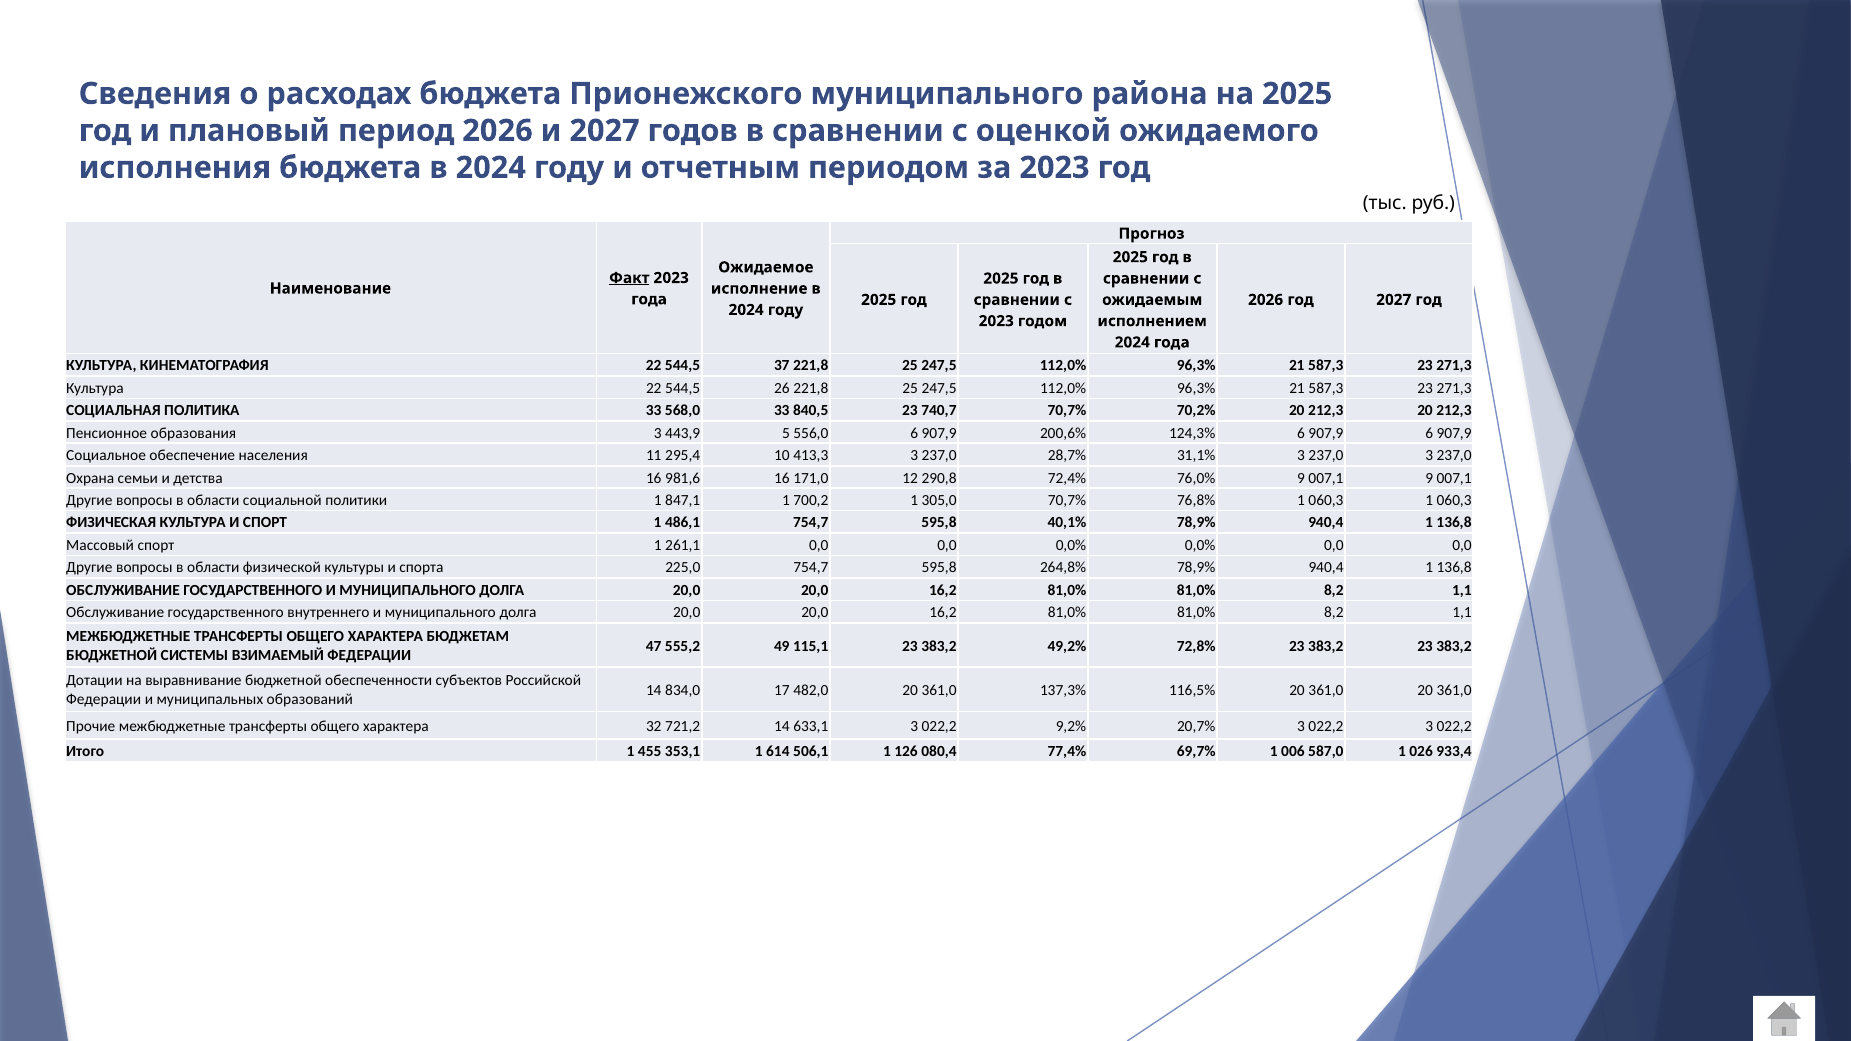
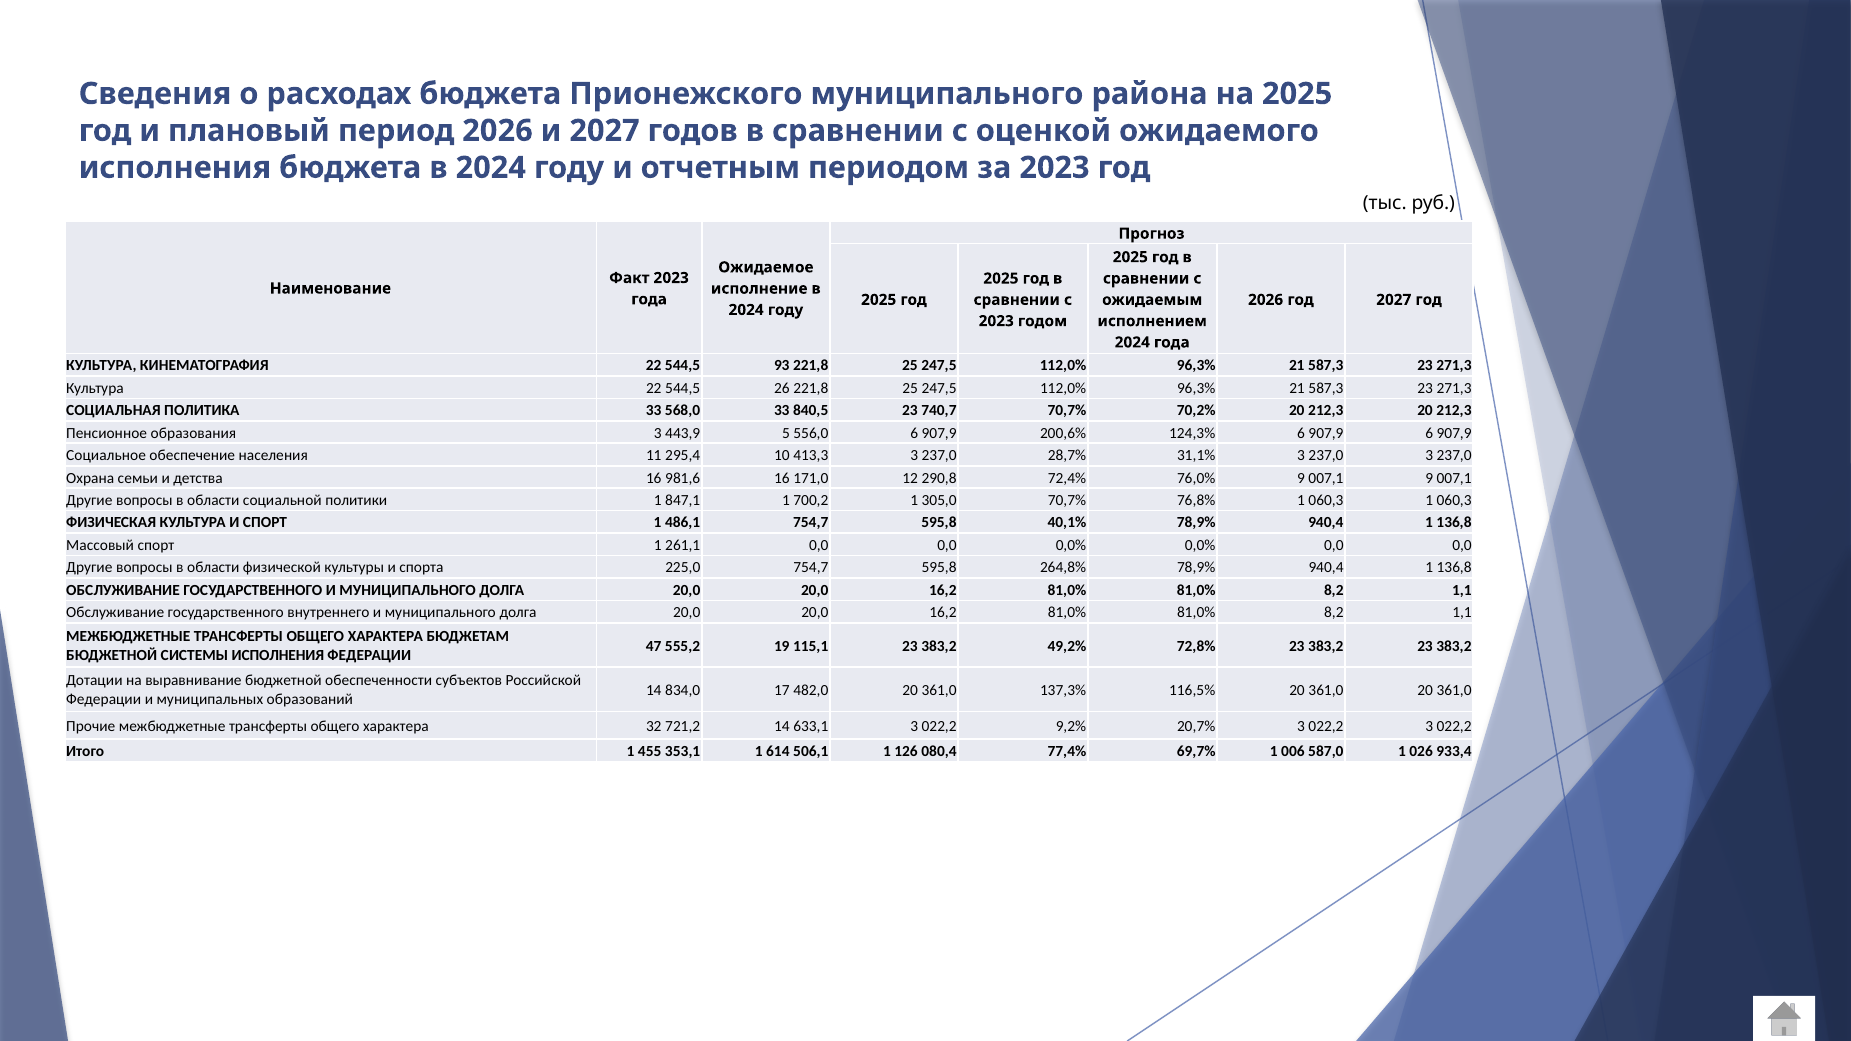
Факт underline: present -> none (629, 278)
37: 37 -> 93 (782, 366)
49: 49 -> 19 (782, 646)
СИСТЕМЫ ВЗИМАЕМЫЙ: ВЗИМАЕМЫЙ -> ИСПОЛНЕНИЯ (278, 656)
